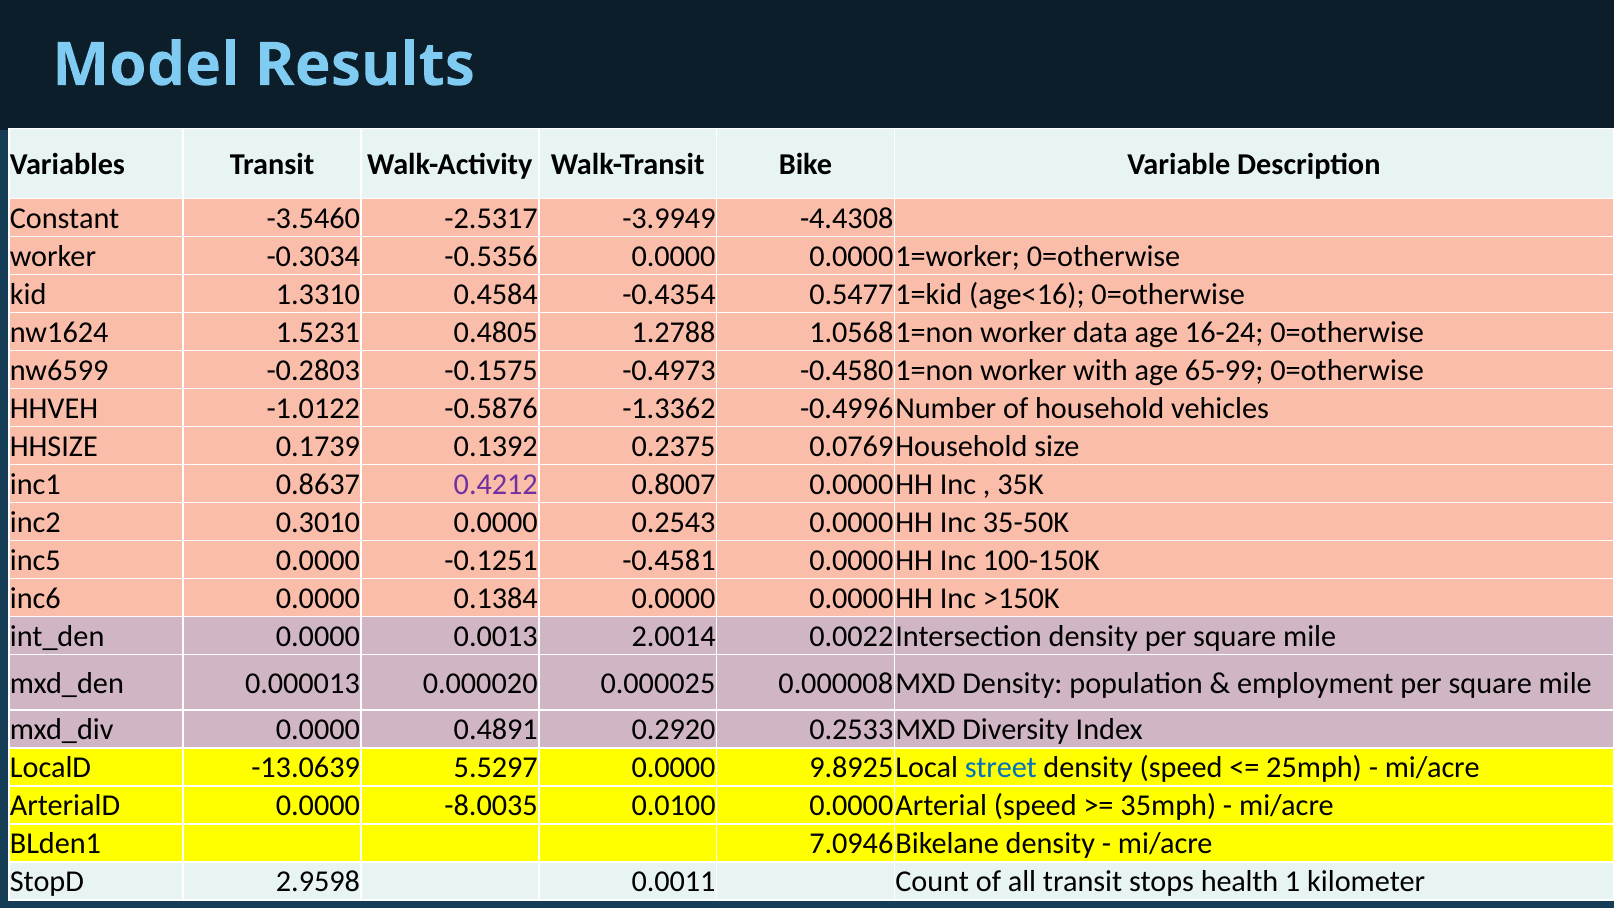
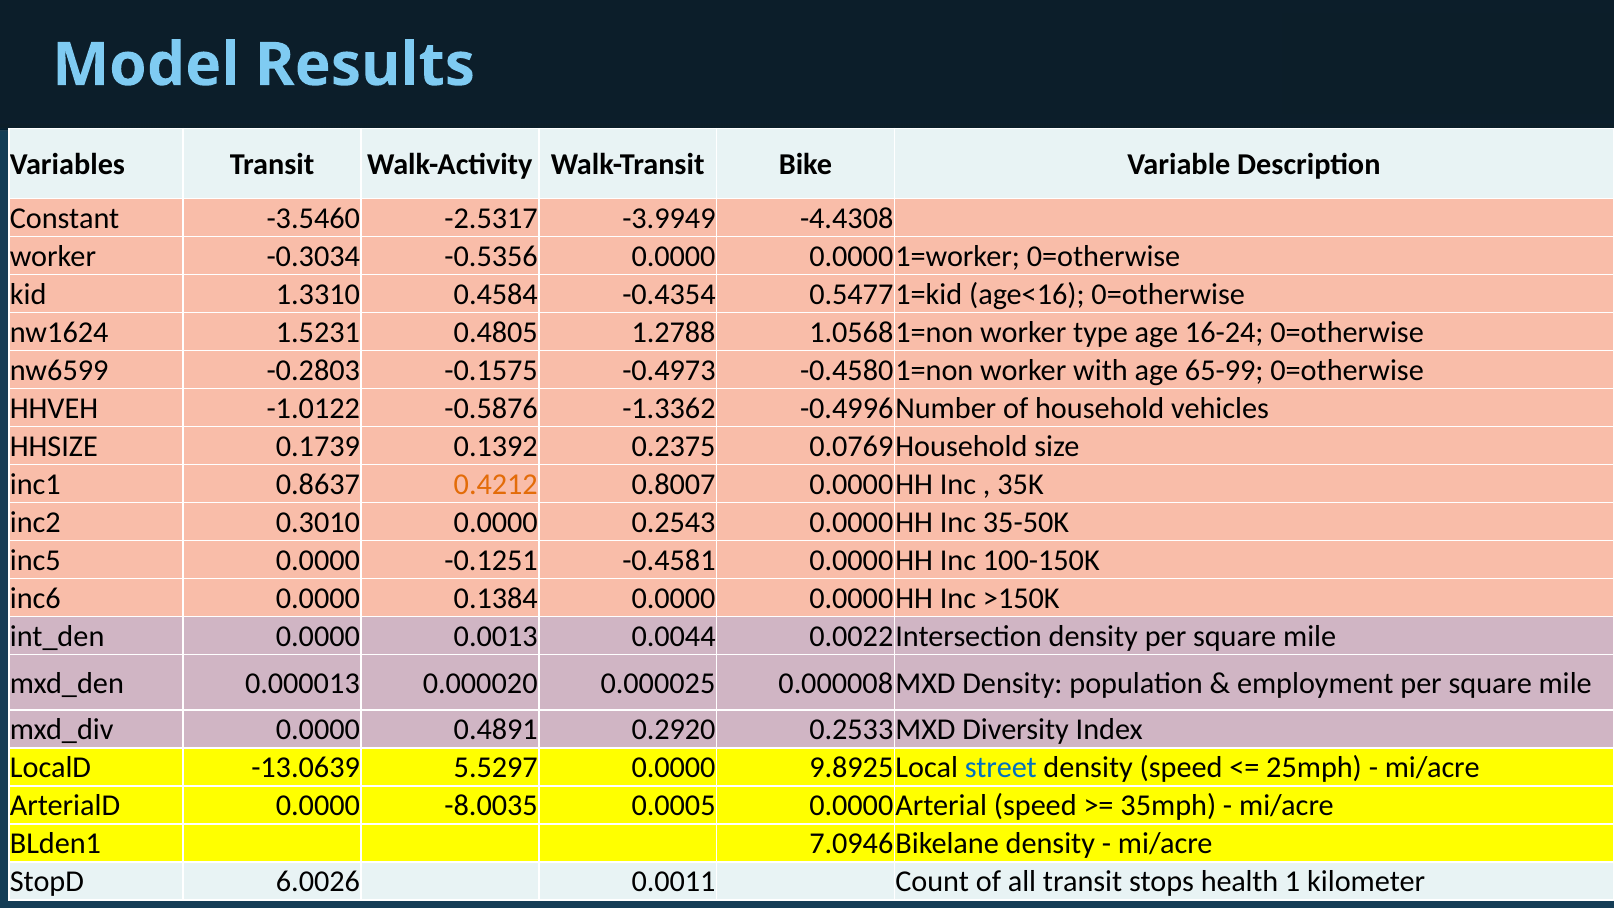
data: data -> type (1101, 333)
0.4212 colour: purple -> orange (496, 484)
2.0014: 2.0014 -> 0.0044 (674, 636)
0.0100: 0.0100 -> 0.0005 (674, 806)
2.9598: 2.9598 -> 6.0026 (318, 882)
